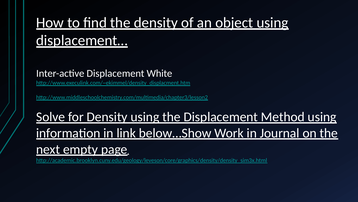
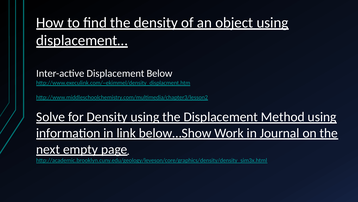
White: White -> Below (159, 73)
